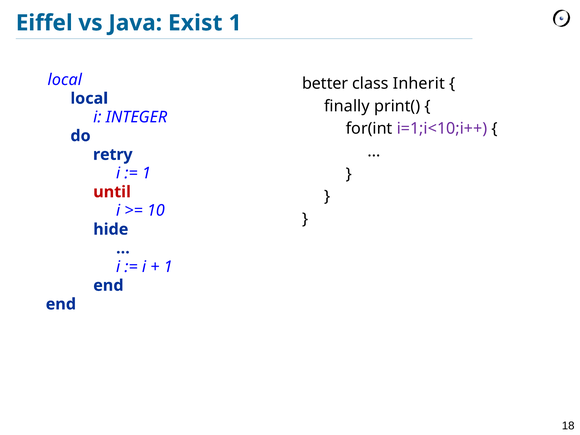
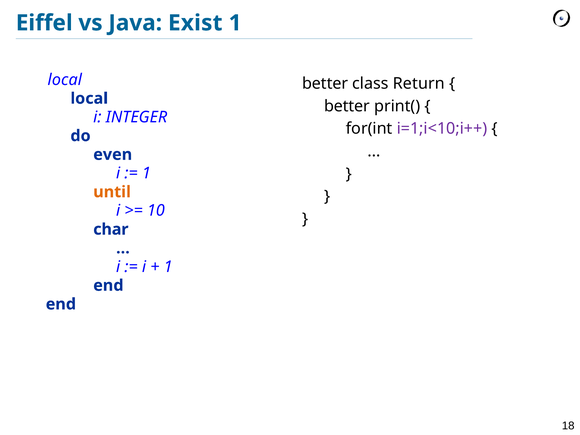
Inherit: Inherit -> Return (419, 83)
finally: finally -> better (347, 106)
retry: retry -> even (113, 155)
until colour: red -> orange (112, 192)
hide: hide -> char (111, 229)
